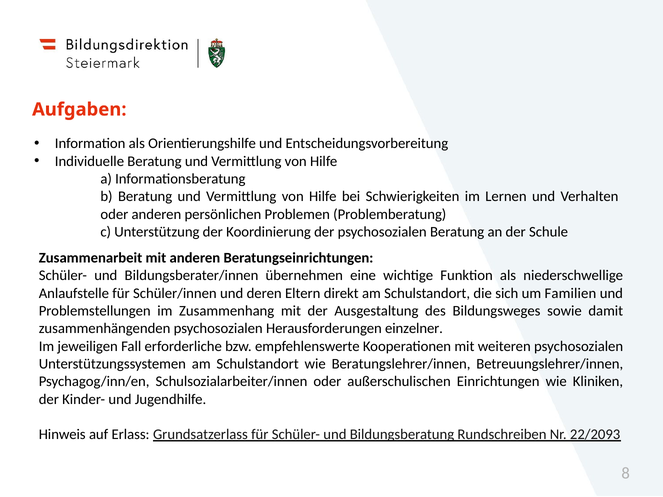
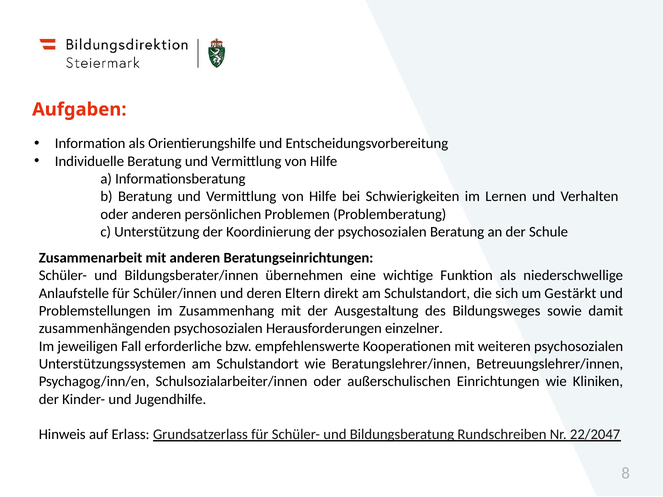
Familien: Familien -> Gestärkt (570, 293)
22/2093: 22/2093 -> 22/2047 (595, 435)
